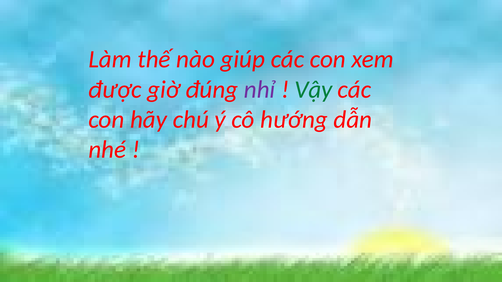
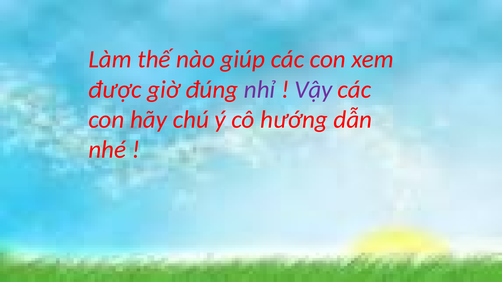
Vậy colour: green -> purple (314, 90)
